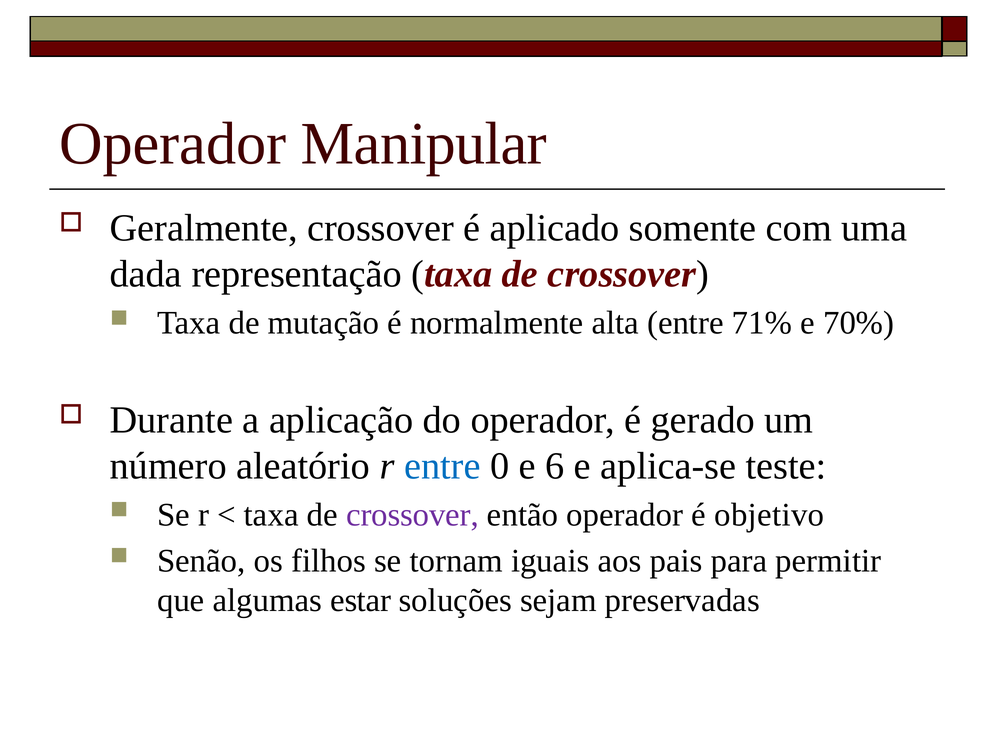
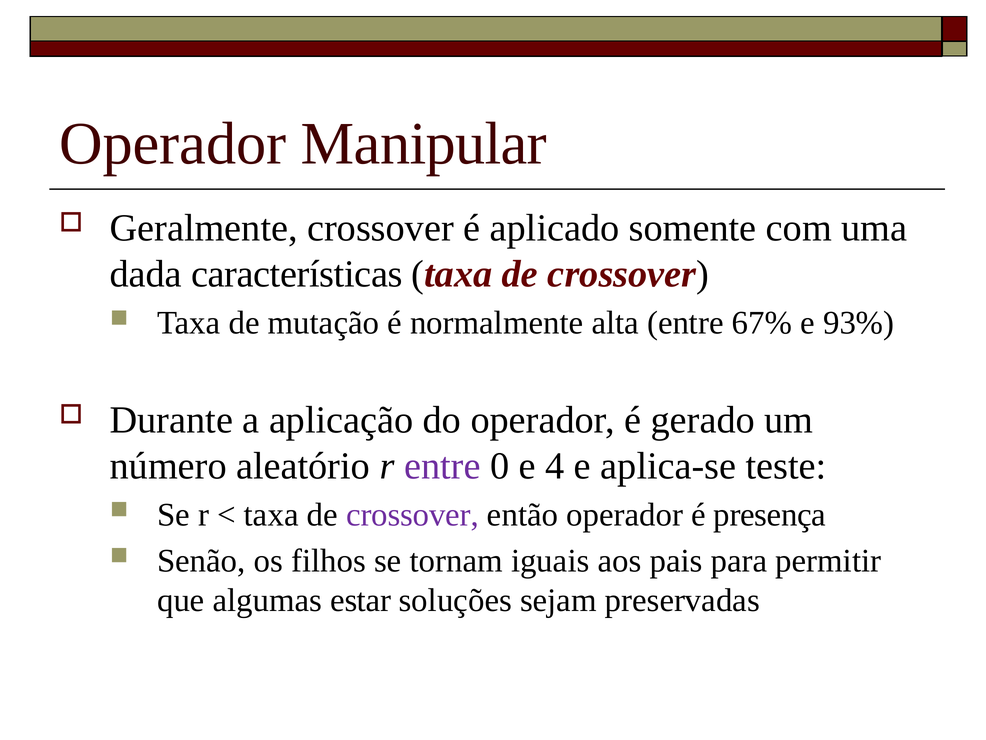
representação: representação -> características (297, 274)
71%: 71% -> 67% (762, 323)
70%: 70% -> 93% (859, 323)
entre colour: blue -> purple (442, 466)
6: 6 -> 4 (555, 466)
objetivo: objetivo -> presença (770, 515)
